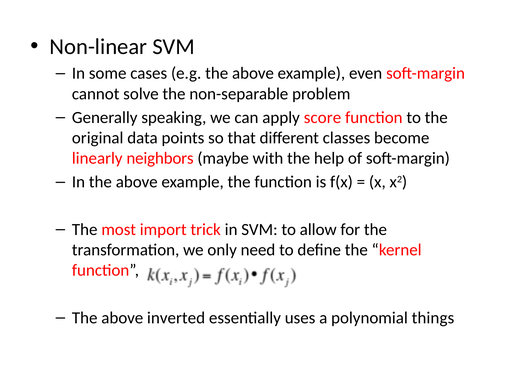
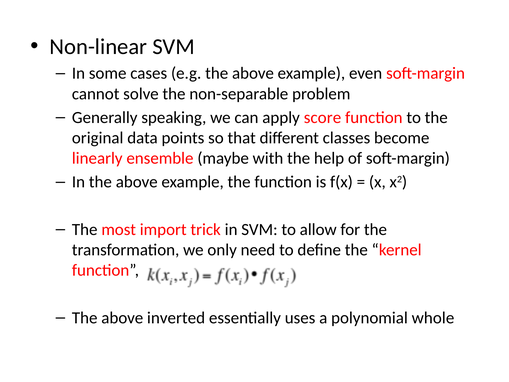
neighbors: neighbors -> ensemble (160, 158)
things: things -> whole (433, 318)
